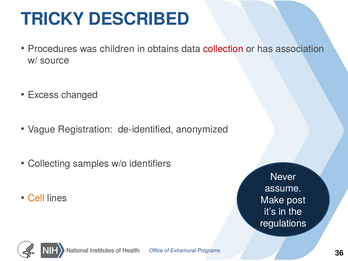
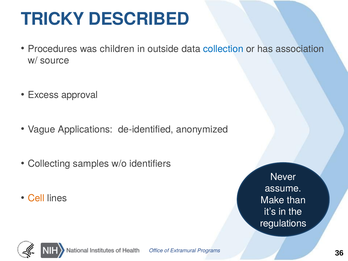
obtains: obtains -> outside (163, 49)
collection colour: red -> blue (223, 49)
changed: changed -> approval (80, 95)
Registration: Registration -> Applications (85, 129)
post: post -> than (296, 200)
